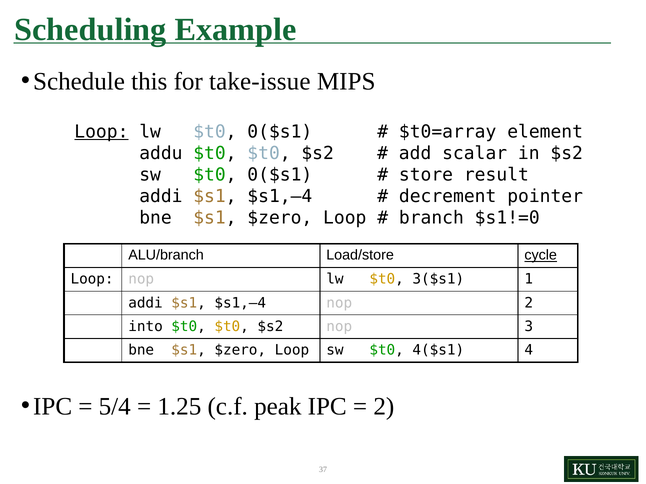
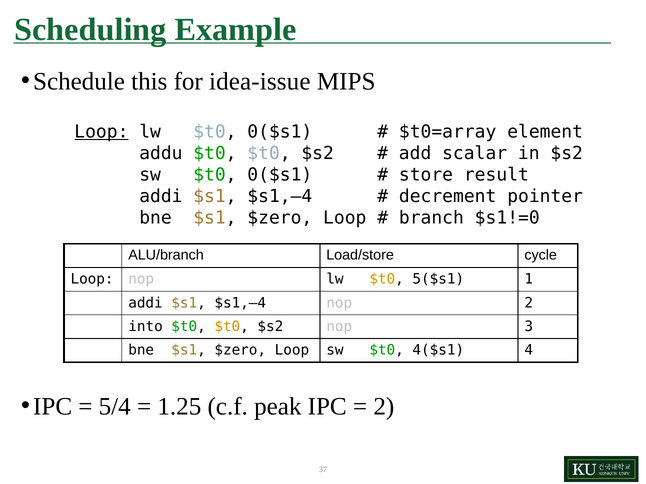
take-issue: take-issue -> idea-issue (260, 82)
cycle underline: present -> none (541, 255)
3($s1: 3($s1 -> 5($s1 (438, 280)
